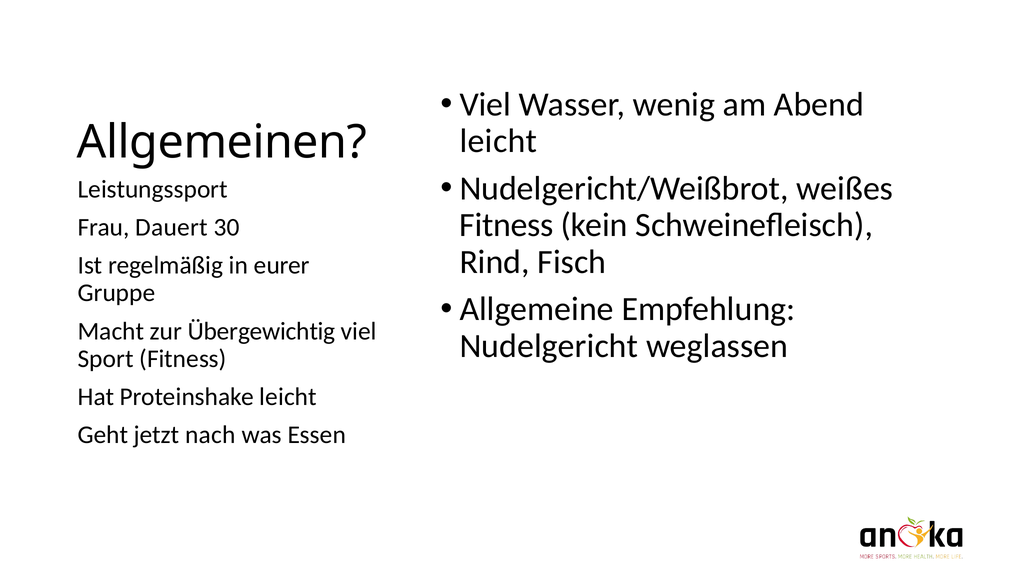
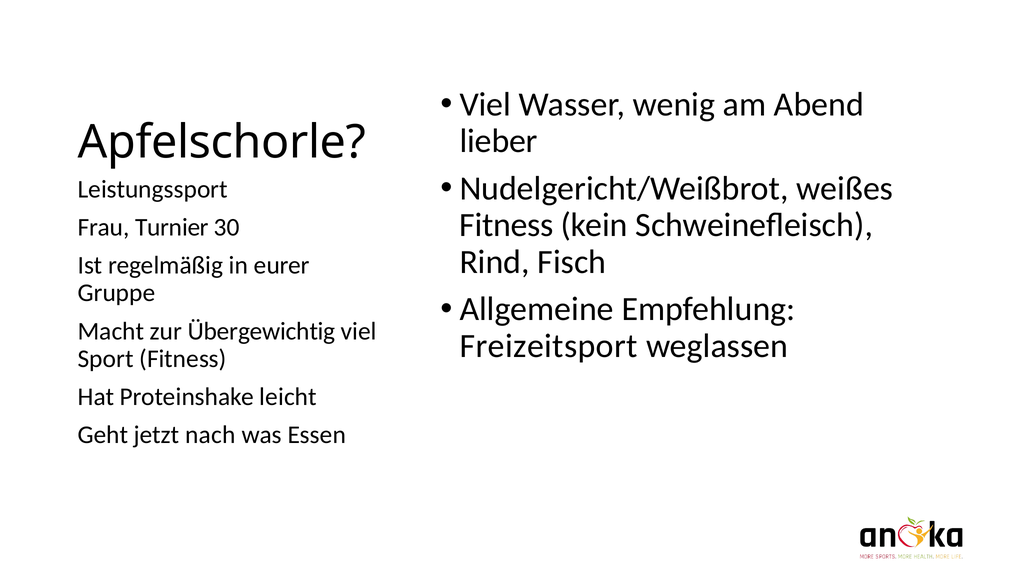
leicht: leicht -> lieber (499, 141)
Allgemeinen: Allgemeinen -> Apfelschorle (222, 142)
Dauert: Dauert -> Turnier (172, 227)
Nudelgericht: Nudelgericht -> Freizeitsport (549, 346)
